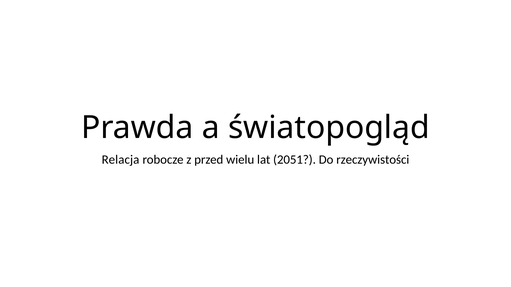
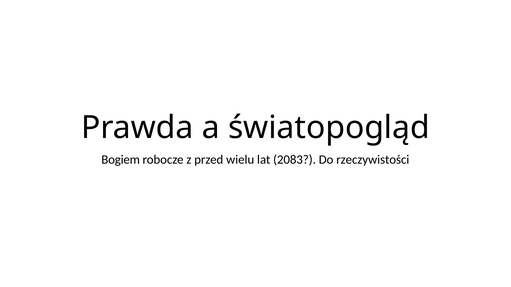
Relacja: Relacja -> Bogiem (121, 160)
2051: 2051 -> 2083 (295, 160)
